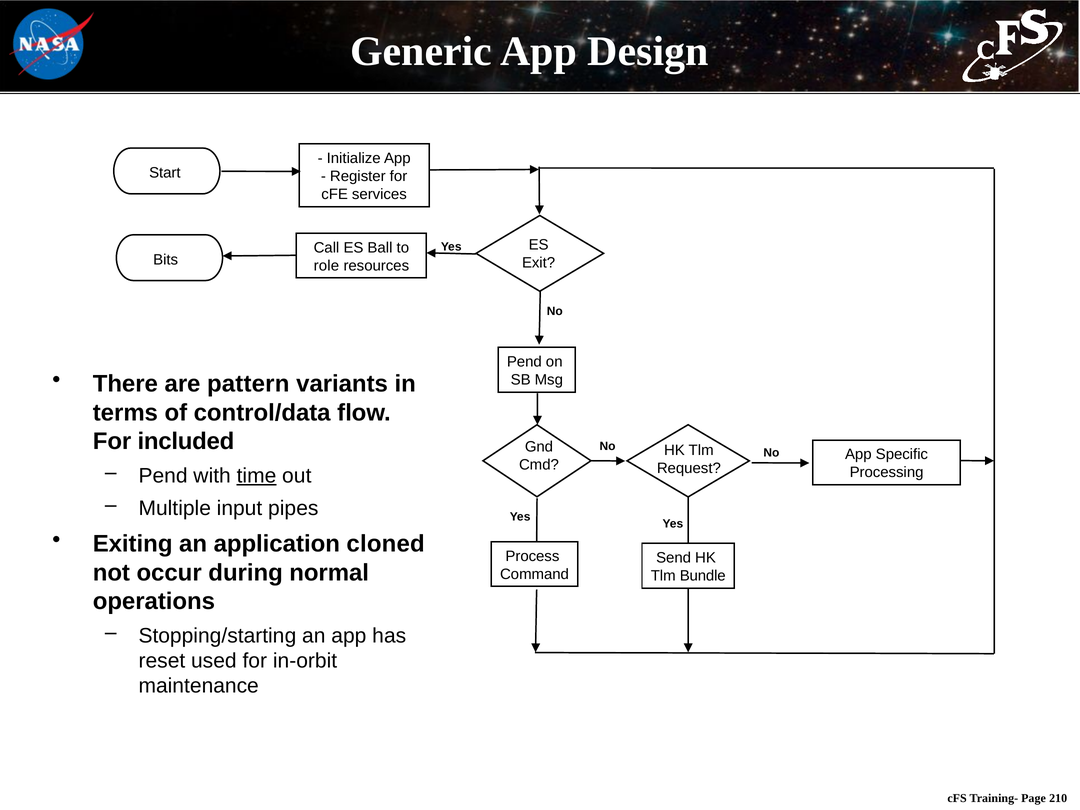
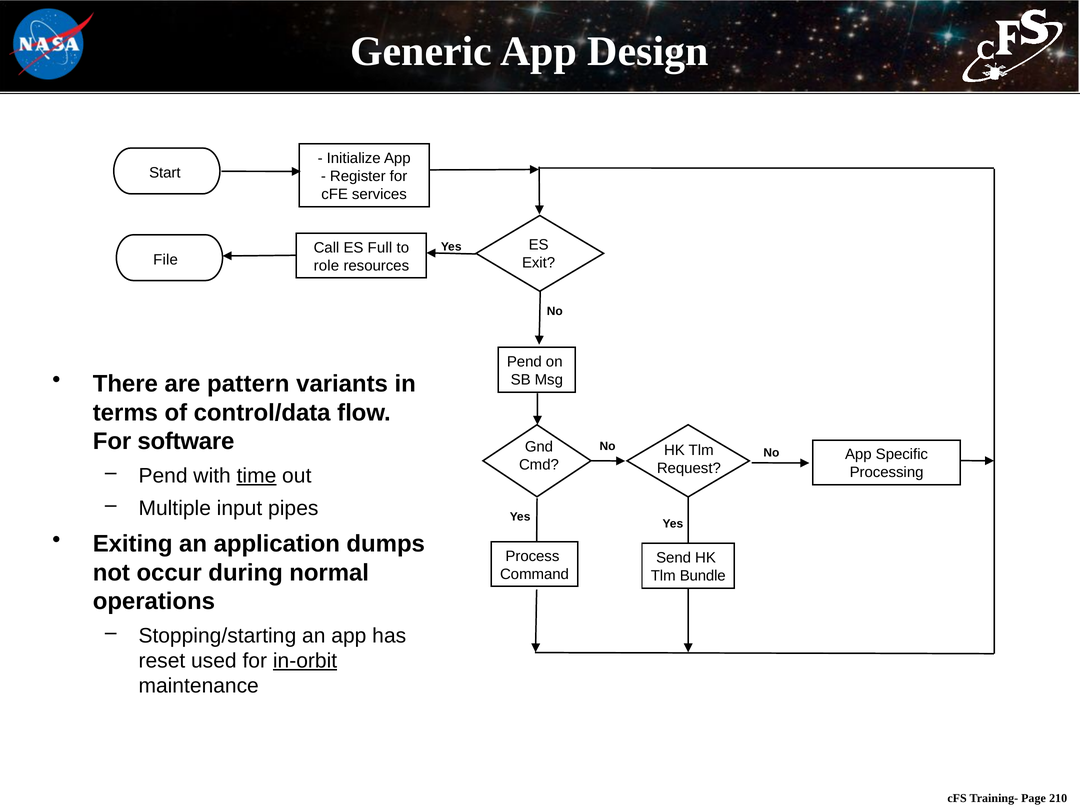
Ball: Ball -> Full (380, 248)
Bits: Bits -> File (166, 260)
included: included -> software (186, 442)
cloned: cloned -> dumps (386, 544)
in-orbit underline: none -> present (305, 661)
